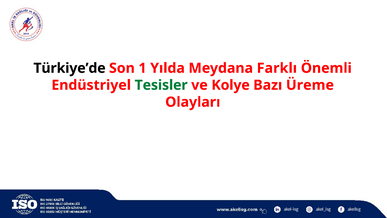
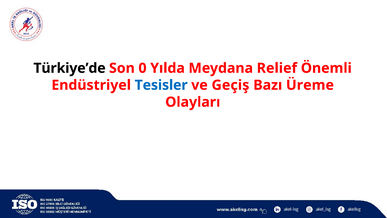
1: 1 -> 0 (142, 68)
Farklı: Farklı -> Relief (277, 68)
Tesisler colour: green -> blue (161, 85)
Kolye: Kolye -> Geçiş (230, 85)
